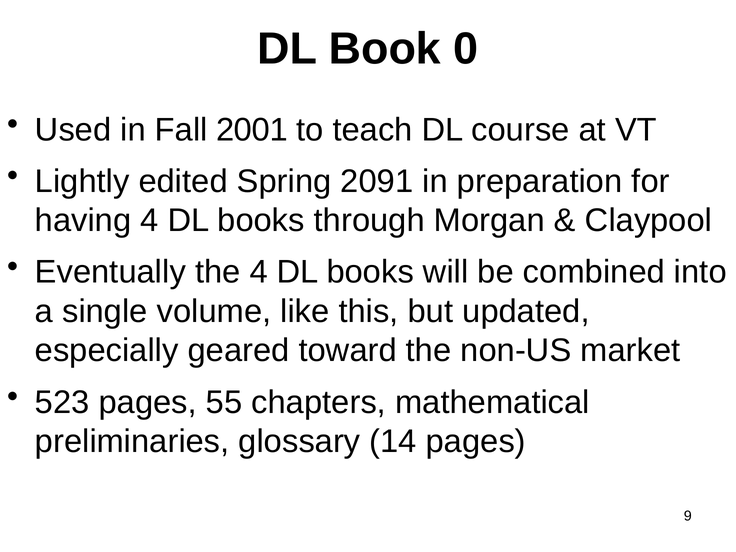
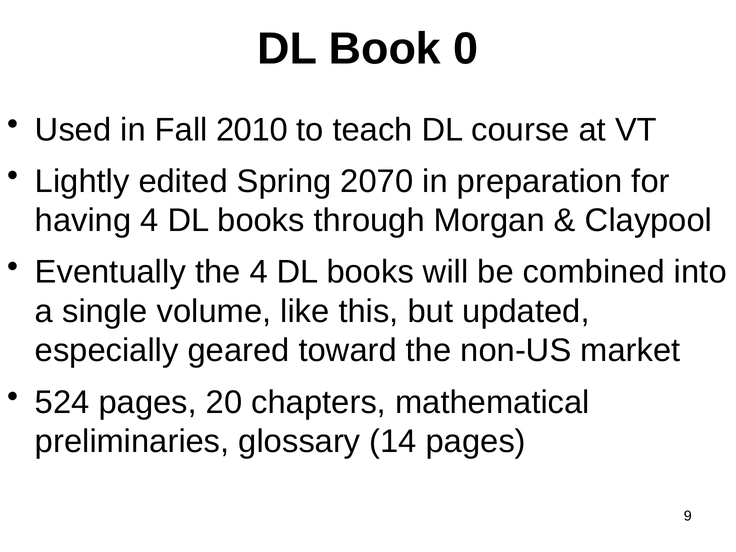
2001: 2001 -> 2010 (252, 130)
2091: 2091 -> 2070 (377, 181)
523: 523 -> 524 (62, 402)
55: 55 -> 20 (224, 402)
